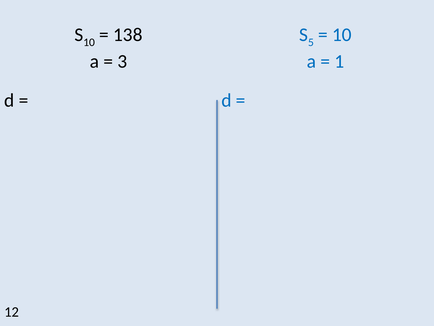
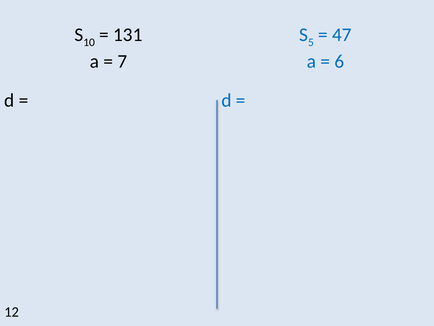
138: 138 -> 131 (128, 35)
10: 10 -> 47 (342, 35)
3: 3 -> 7 (122, 61)
1: 1 -> 6 (339, 61)
